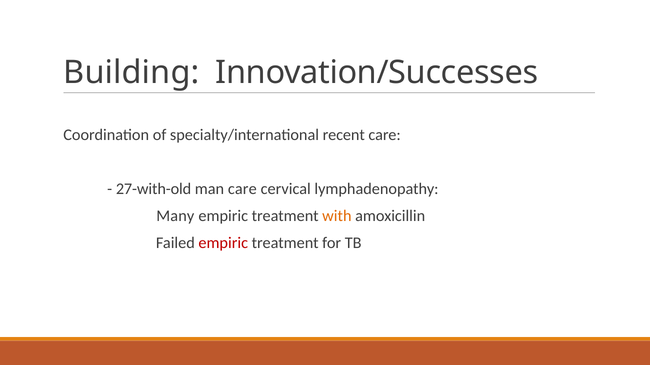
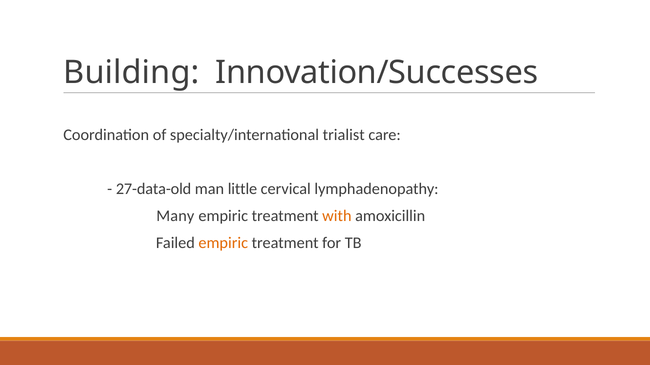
recent: recent -> trialist (344, 135)
27-with-old: 27-with-old -> 27-data-old (154, 189)
man care: care -> little (242, 189)
empiric colour: red -> orange (223, 243)
